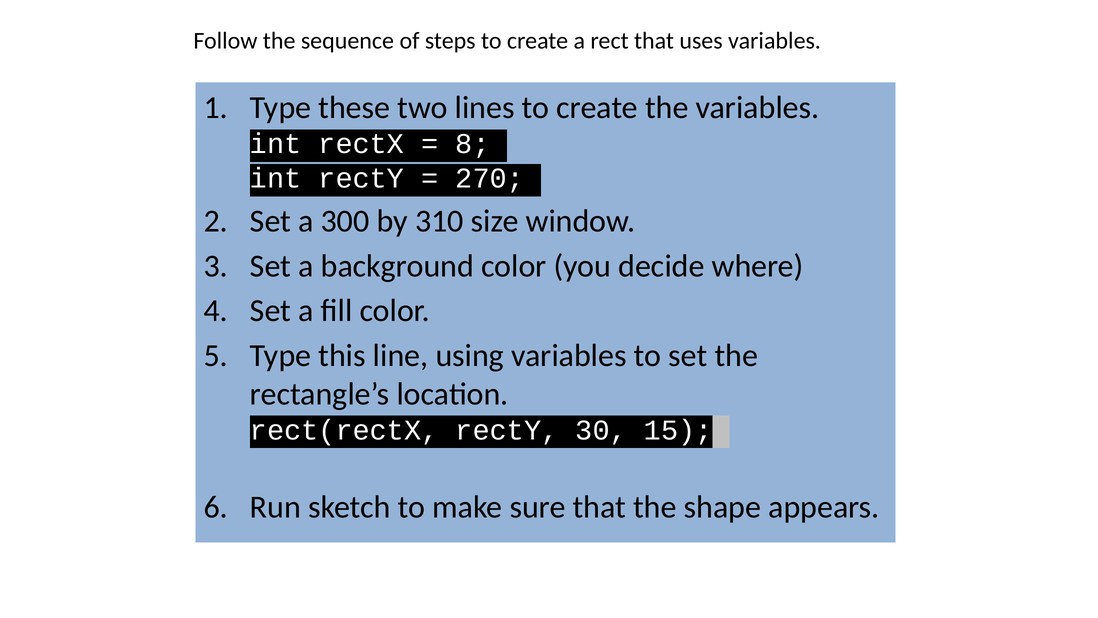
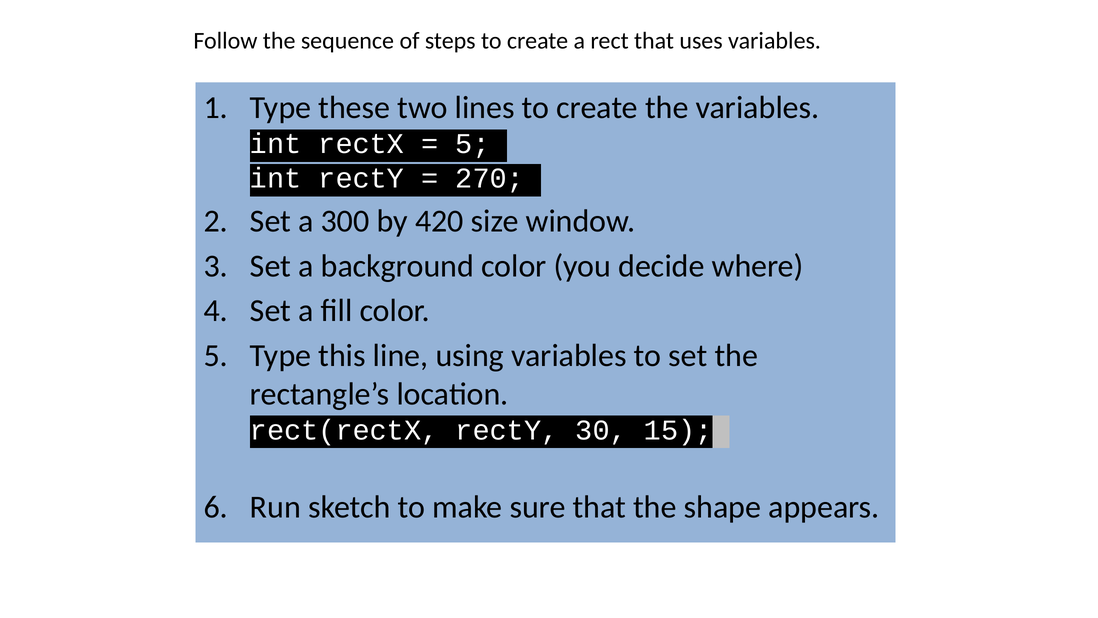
8: 8 -> 5 (473, 144)
310: 310 -> 420 (439, 221)
